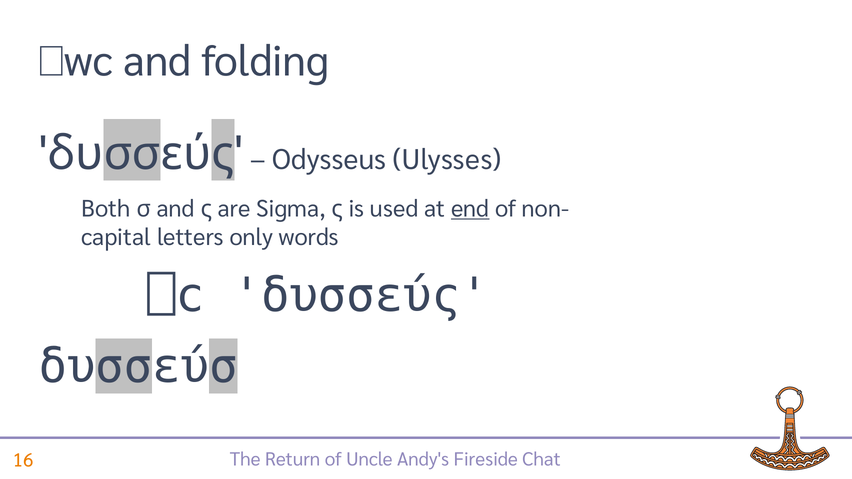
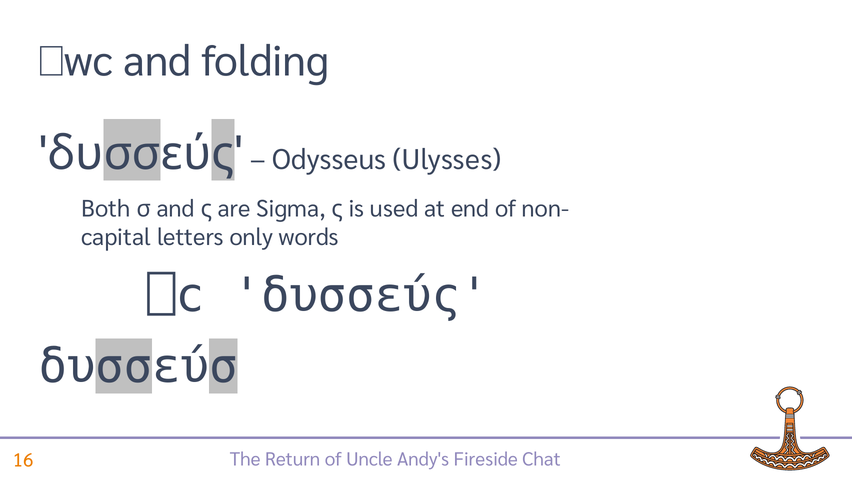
end underline: present -> none (470, 209)
